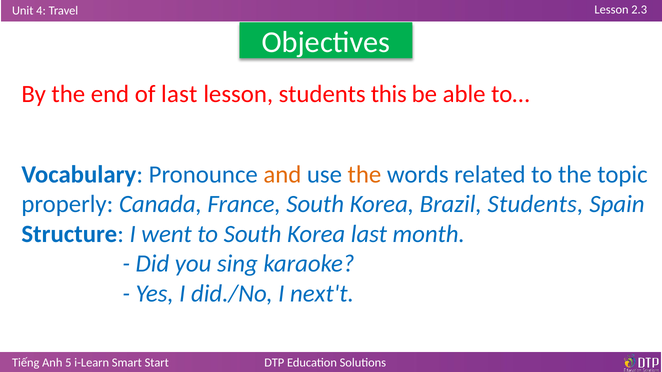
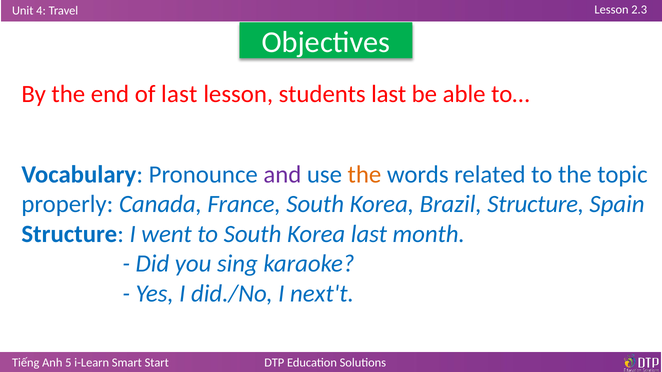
students this: this -> last (389, 94)
and colour: orange -> purple (282, 175)
Brazil Students: Students -> Structure (536, 204)
